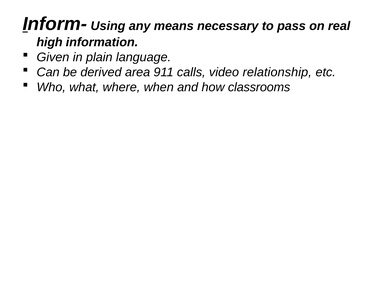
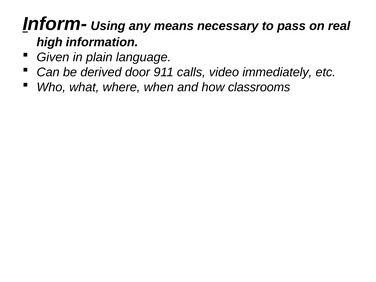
area: area -> door (138, 72)
relationship: relationship -> immediately (277, 72)
